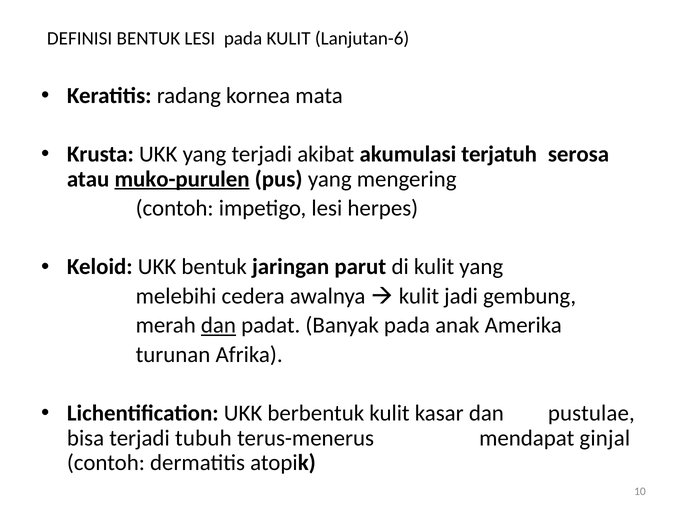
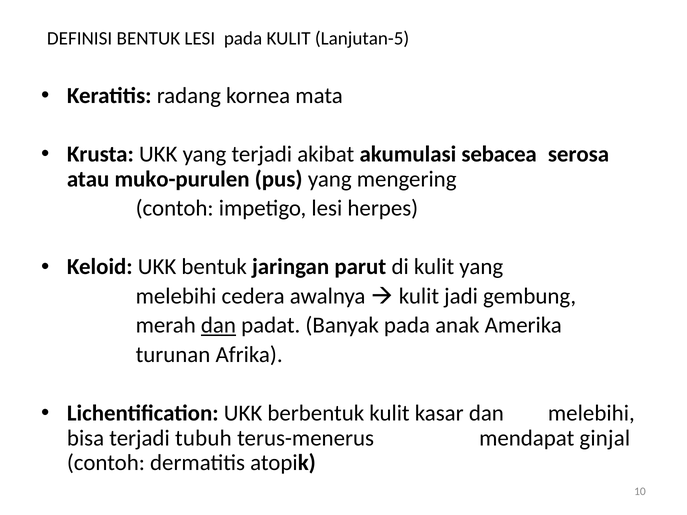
Lanjutan-6: Lanjutan-6 -> Lanjutan-5 (362, 39)
terjatuh: terjatuh -> sebacea (499, 154)
muko-purulen underline: present -> none (182, 179)
dan pustulae: pustulae -> melebihi (591, 413)
